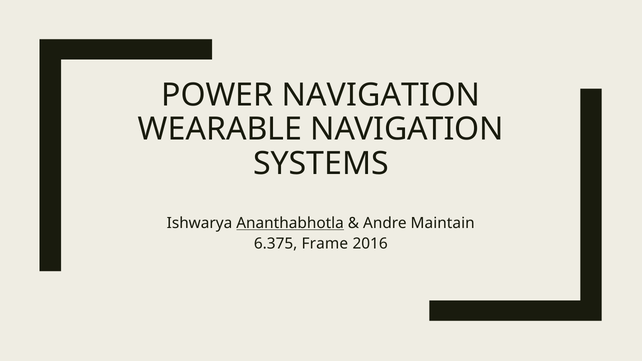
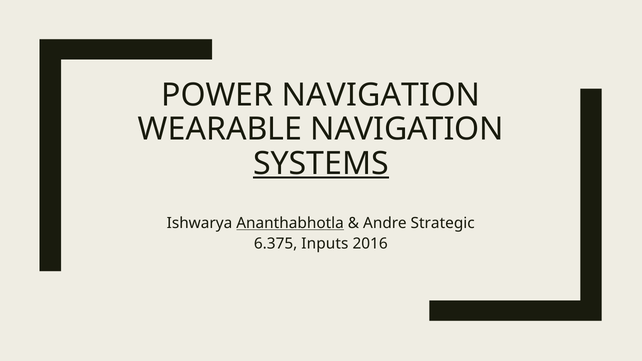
SYSTEMS underline: none -> present (321, 164)
Maintain: Maintain -> Strategic (443, 223)
Frame: Frame -> Inputs (325, 244)
